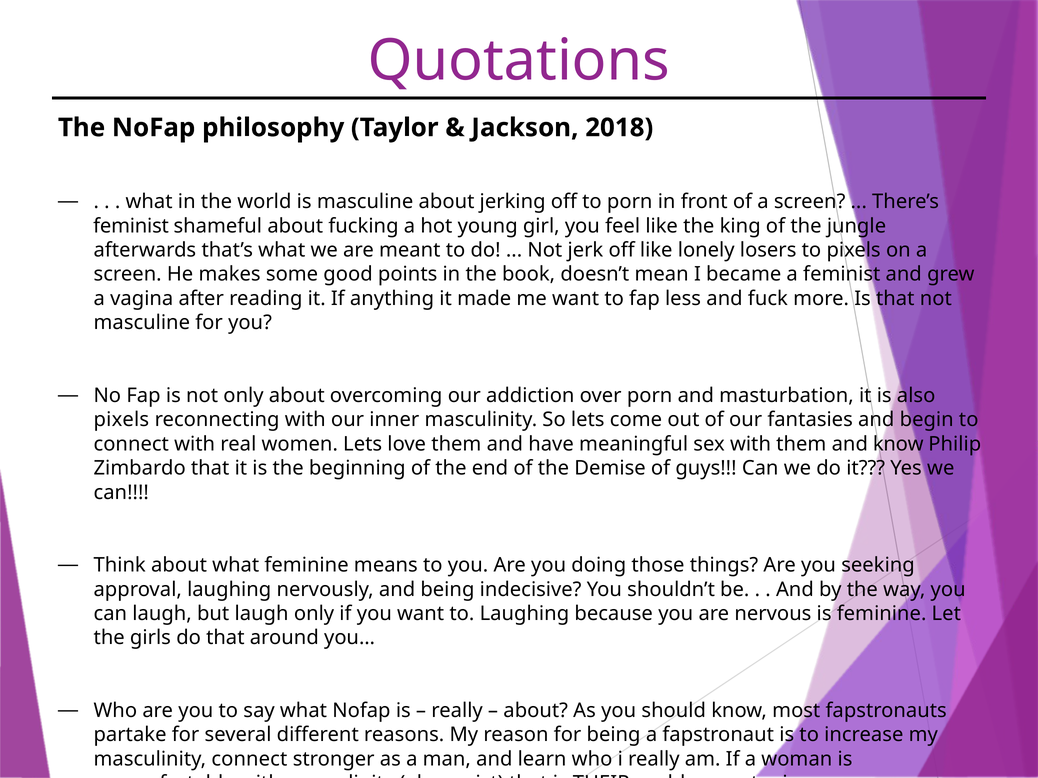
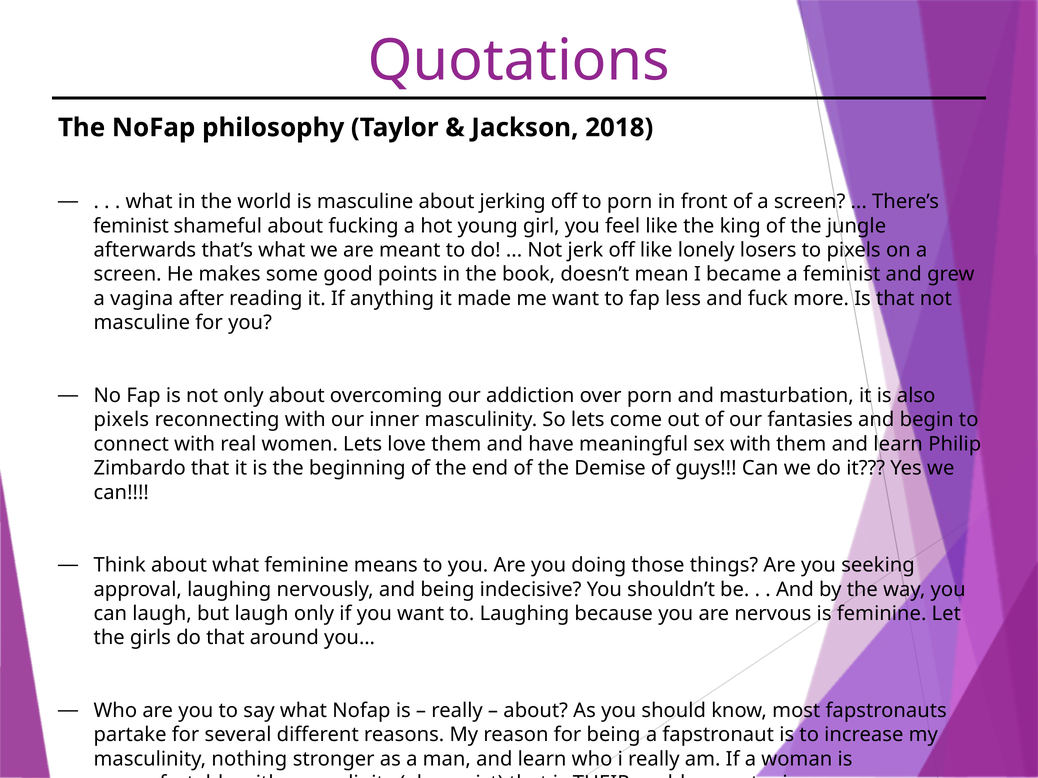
them and know: know -> learn (898, 444)
masculinity connect: connect -> nothing (249, 760)
